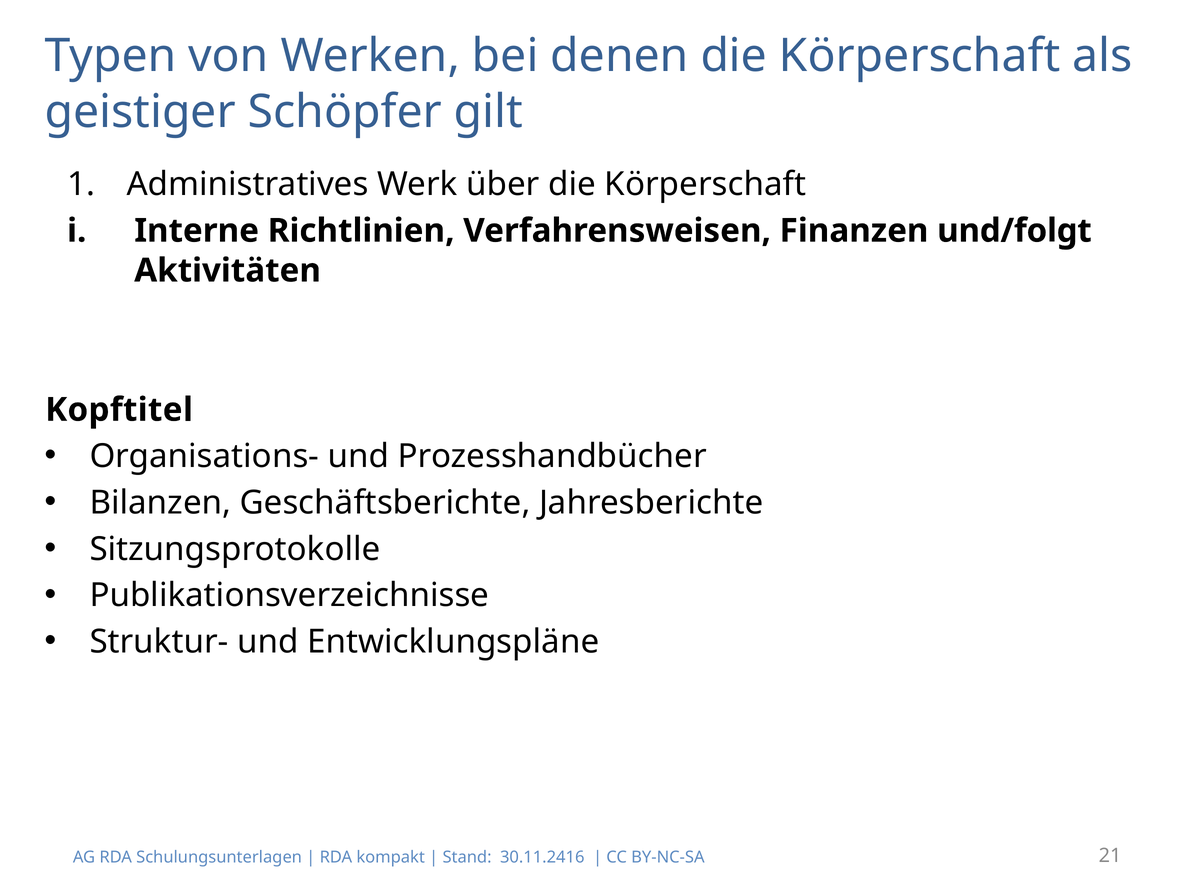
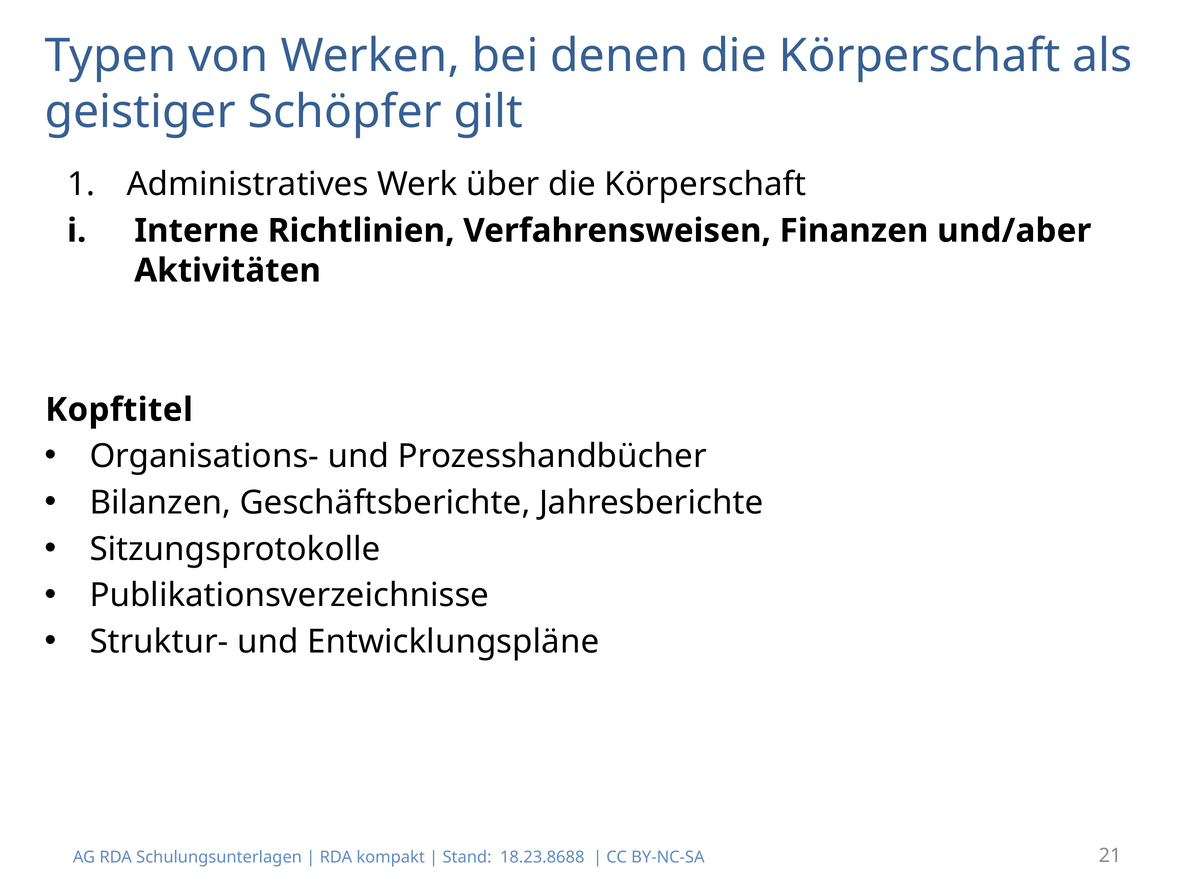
und/folgt: und/folgt -> und/aber (1014, 231)
30.11.2416: 30.11.2416 -> 18.23.8688 (542, 857)
